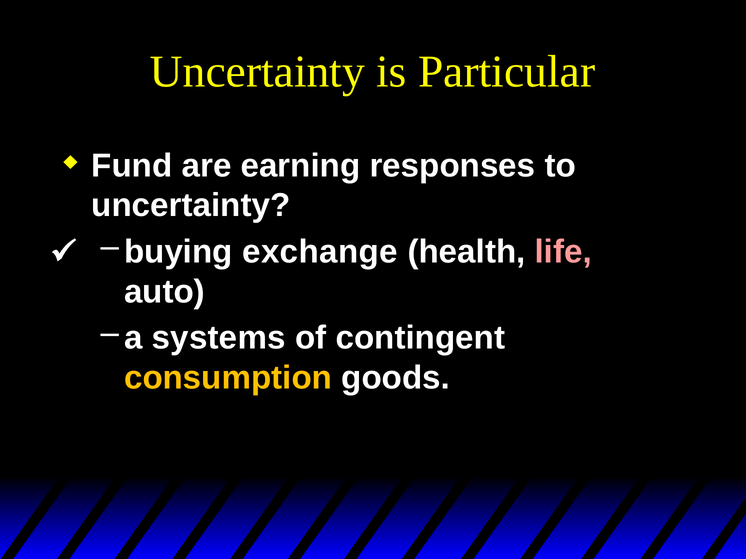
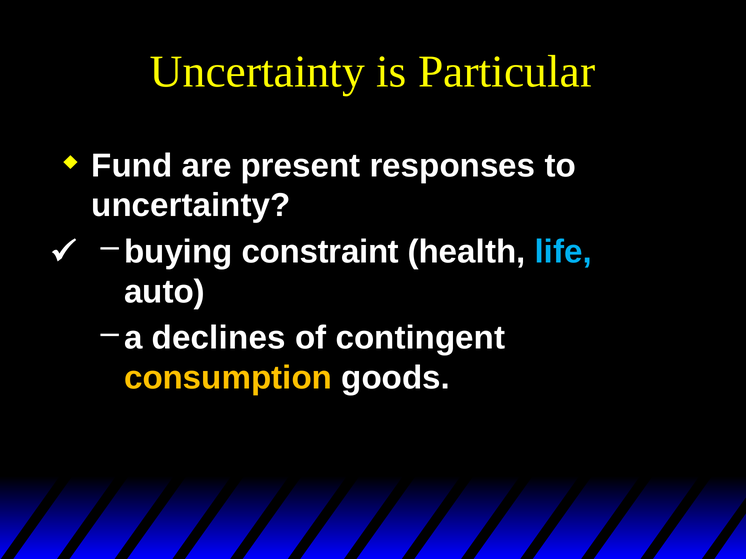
earning: earning -> present (300, 166)
exchange: exchange -> constraint (320, 252)
life colour: pink -> light blue (563, 252)
systems: systems -> declines (219, 338)
